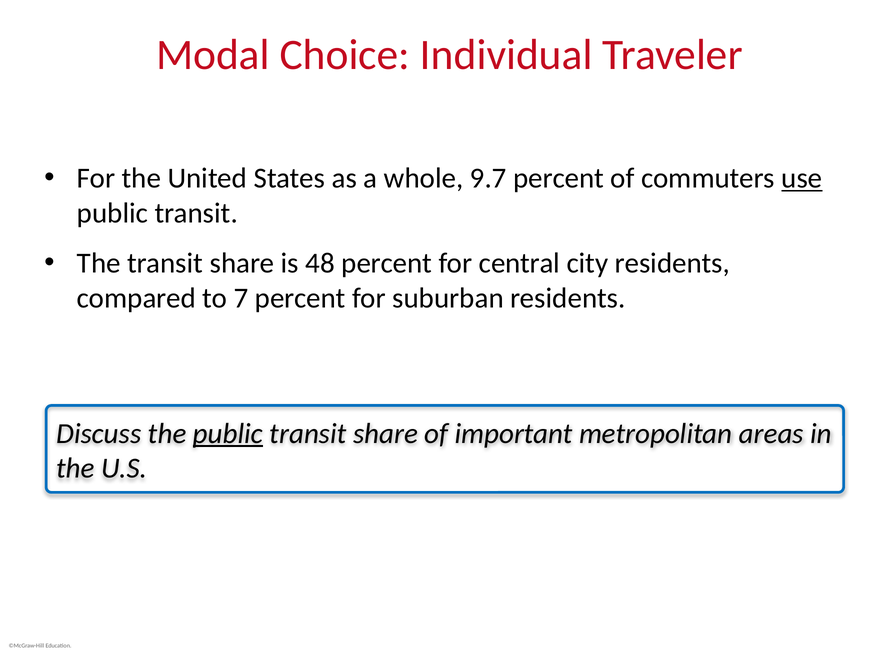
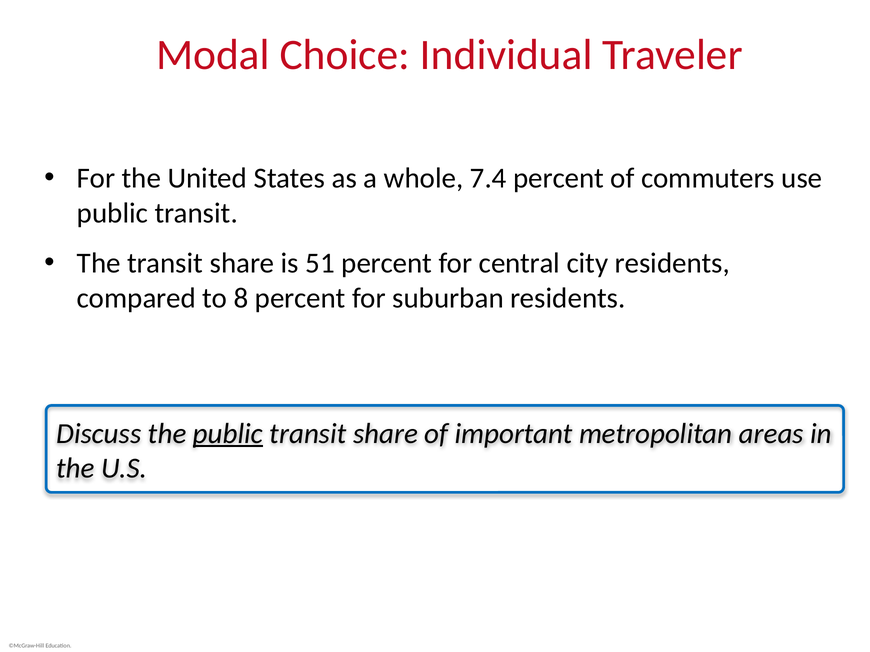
9.7: 9.7 -> 7.4 (488, 178)
use underline: present -> none (802, 178)
48: 48 -> 51 (320, 263)
7: 7 -> 8 (241, 298)
